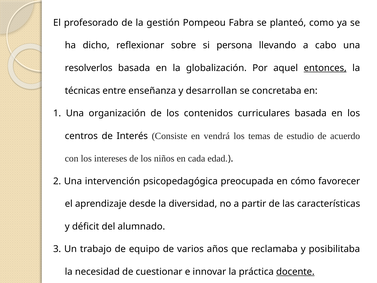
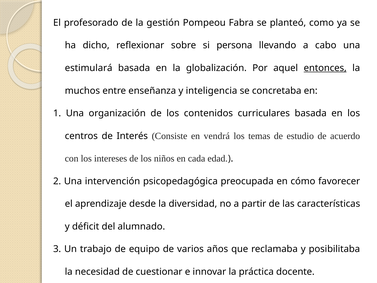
resolverlos: resolverlos -> estimulará (89, 68)
técnicas: técnicas -> muchos (82, 91)
desarrollan: desarrollan -> inteligencia (212, 91)
docente underline: present -> none (295, 272)
